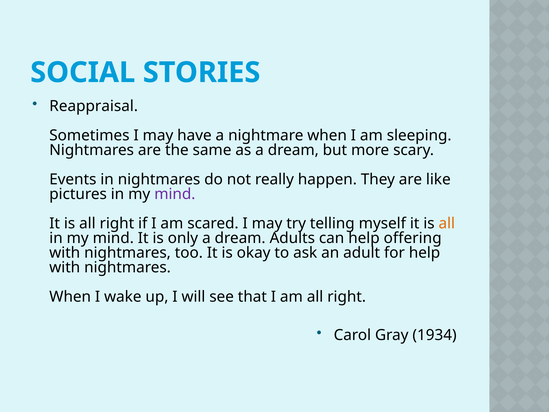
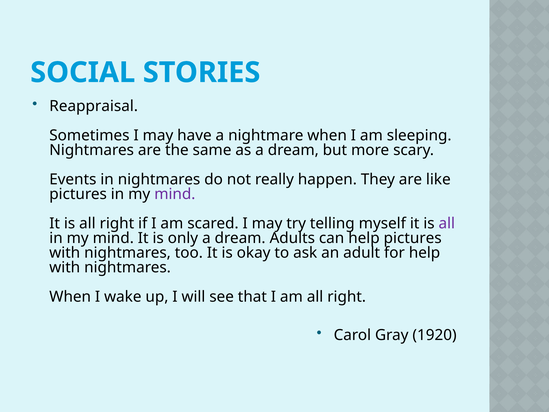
all colour: orange -> purple (447, 223)
help offering: offering -> pictures (413, 238)
1934: 1934 -> 1920 (435, 335)
